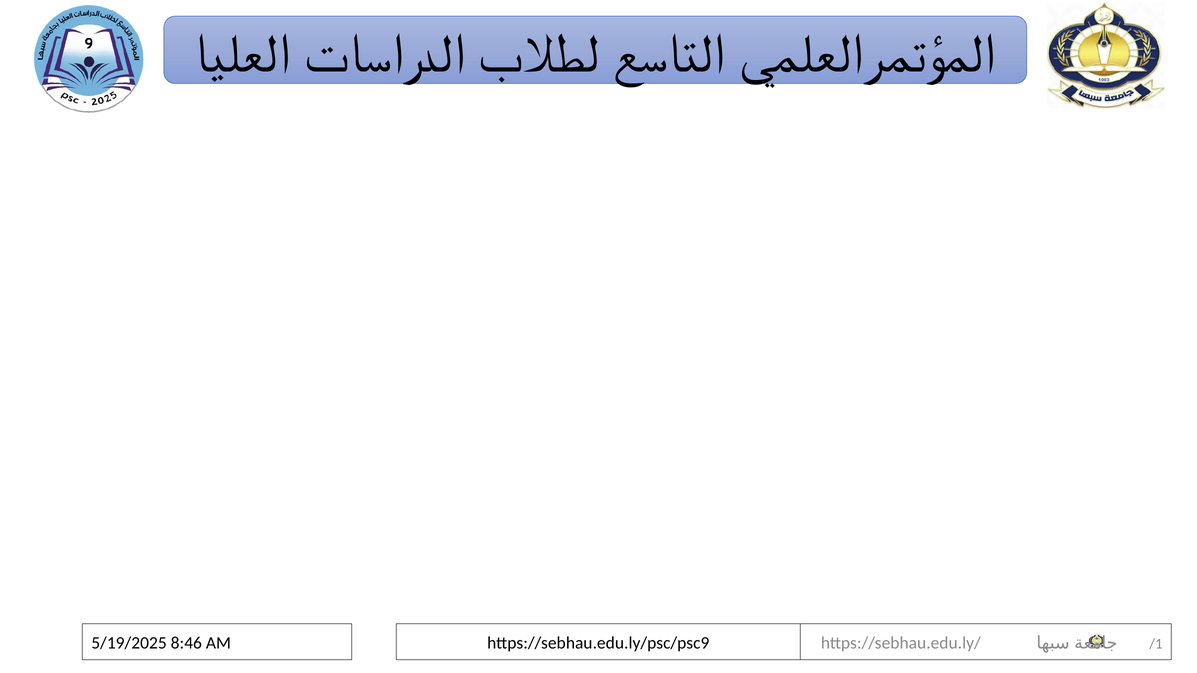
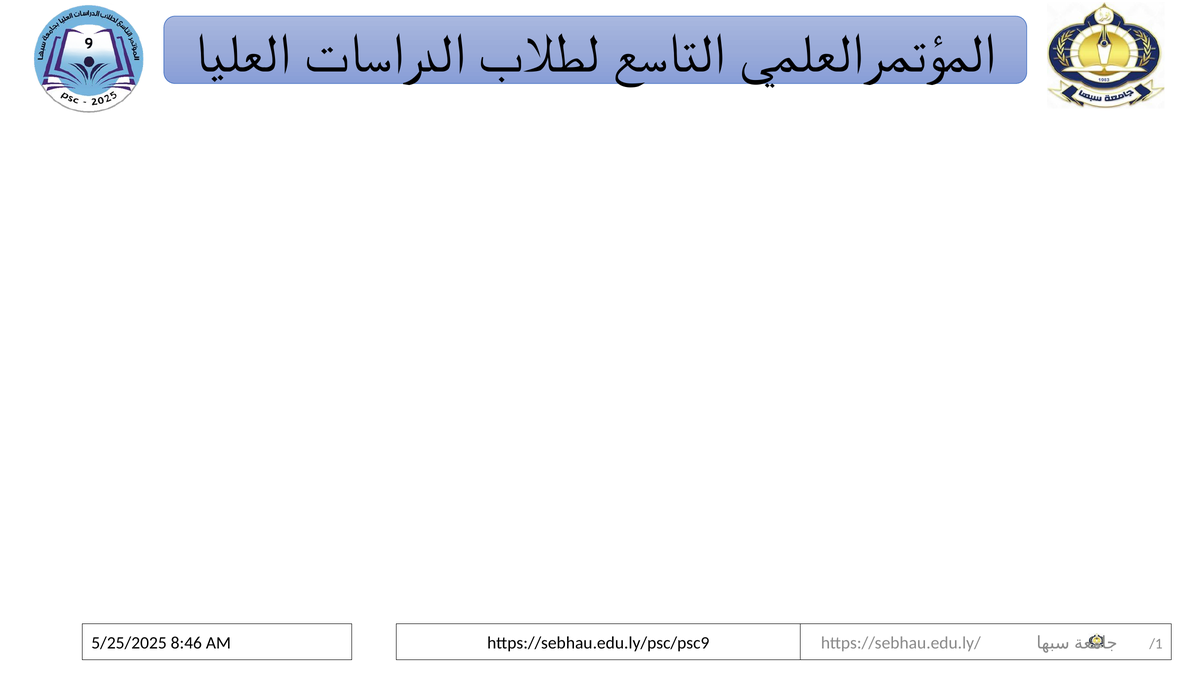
5/19/2025: 5/19/2025 -> 5/25/2025 (129, 643)
